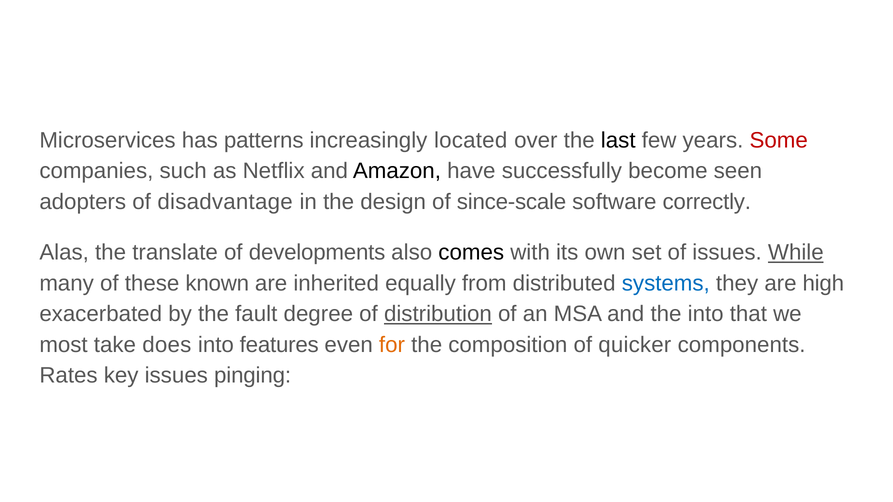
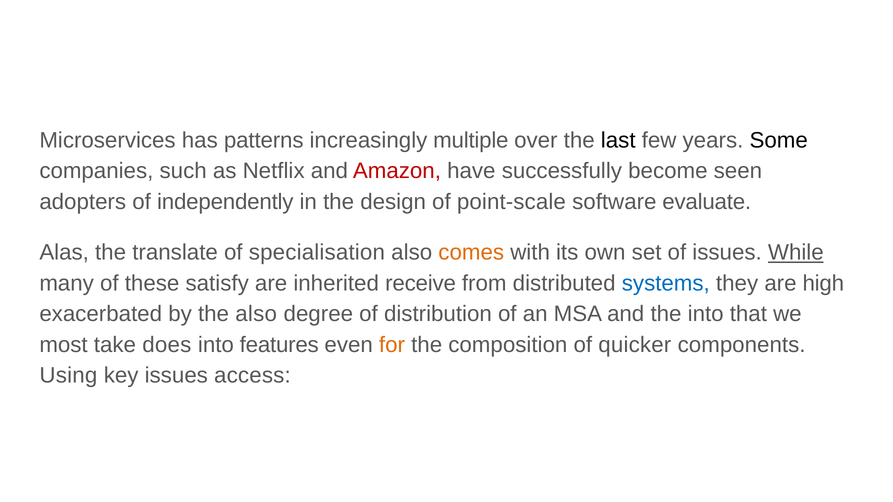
located: located -> multiple (471, 140)
Some colour: red -> black (779, 140)
Amazon colour: black -> red (397, 171)
disadvantage: disadvantage -> independently (225, 202)
since-scale: since-scale -> point-scale (511, 202)
correctly: correctly -> evaluate (707, 202)
developments: developments -> specialisation (317, 253)
comes colour: black -> orange (471, 253)
known: known -> satisfy (217, 283)
equally: equally -> receive (421, 283)
the fault: fault -> also (256, 314)
distribution underline: present -> none (438, 314)
Rates: Rates -> Using (68, 376)
pinging: pinging -> access (252, 376)
